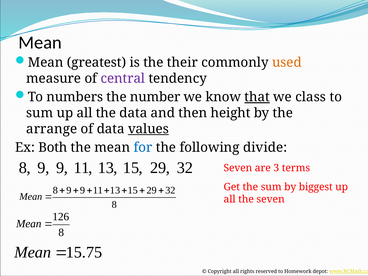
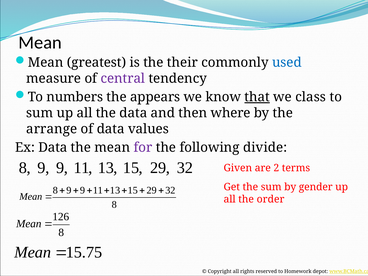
used colour: orange -> blue (287, 62)
number: number -> appears (155, 97)
height: height -> where (231, 113)
values underline: present -> none (148, 129)
Ex Both: Both -> Data (53, 147)
for colour: blue -> purple (143, 147)
Seven: Seven -> Given (238, 168)
3: 3 -> 2 (276, 168)
biggest: biggest -> gender (316, 187)
the seven: seven -> order (271, 199)
